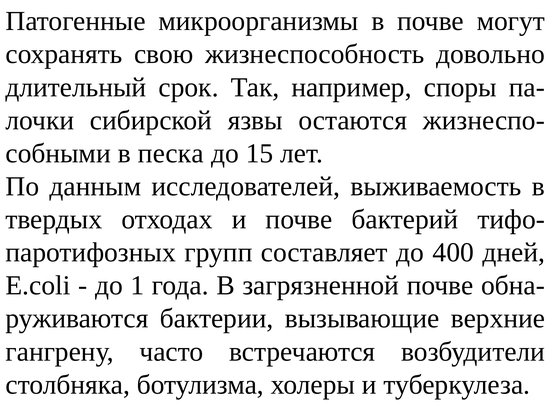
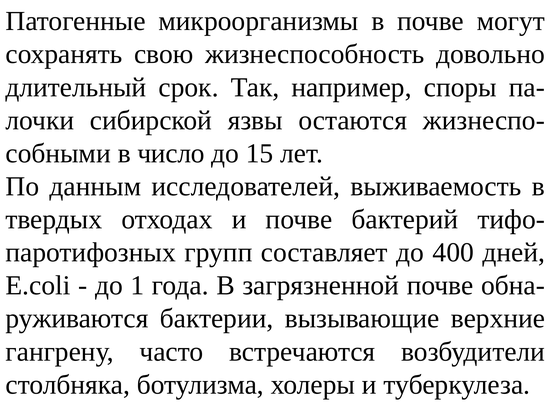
песка: песка -> число (171, 153)
